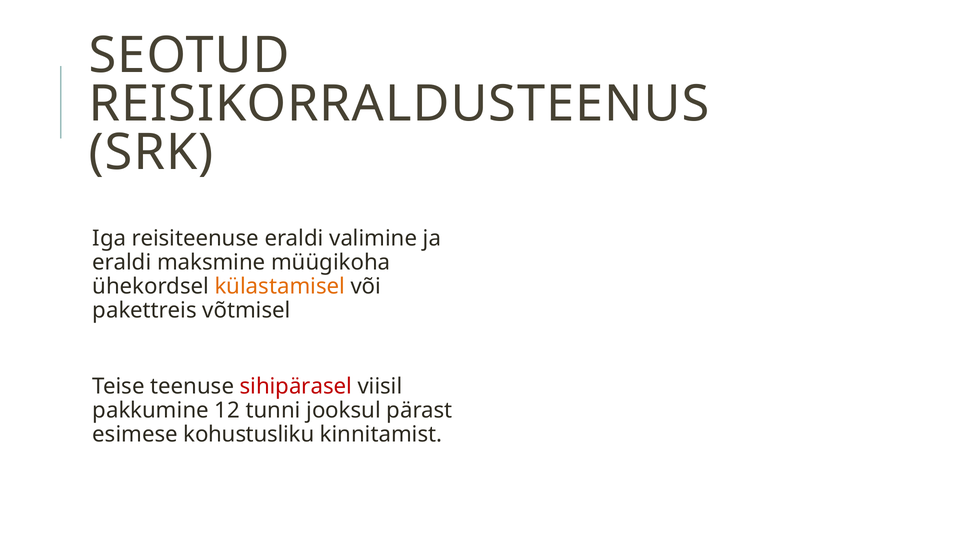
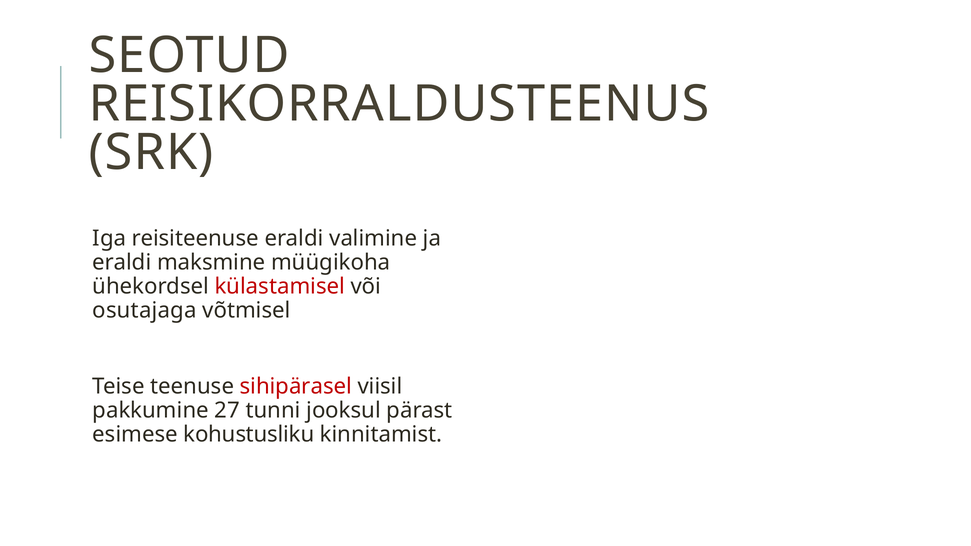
külastamisel colour: orange -> red (280, 286)
pakettreis: pakettreis -> osutajaga (144, 310)
12: 12 -> 27 (227, 411)
